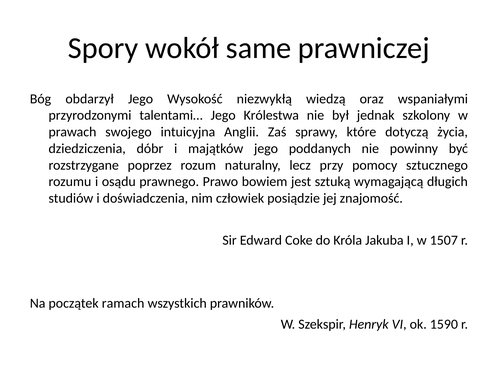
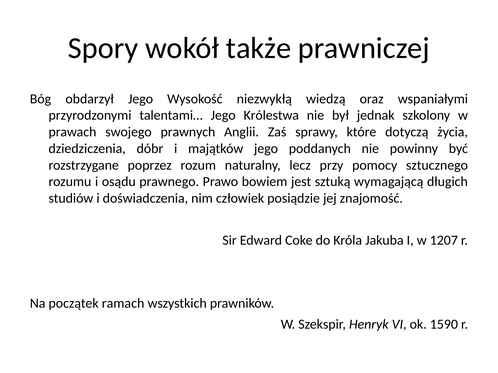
same: same -> także (259, 48)
intuicyjna: intuicyjna -> prawnych (188, 132)
1507: 1507 -> 1207 (444, 241)
